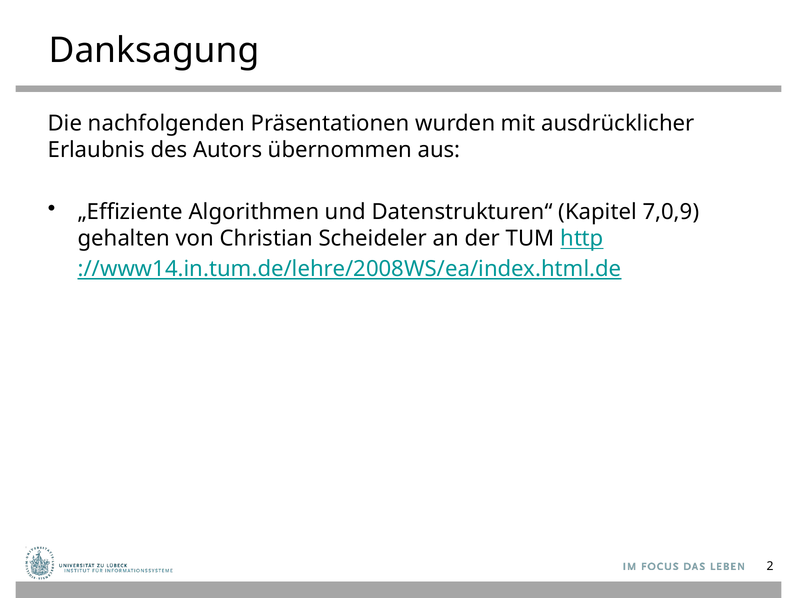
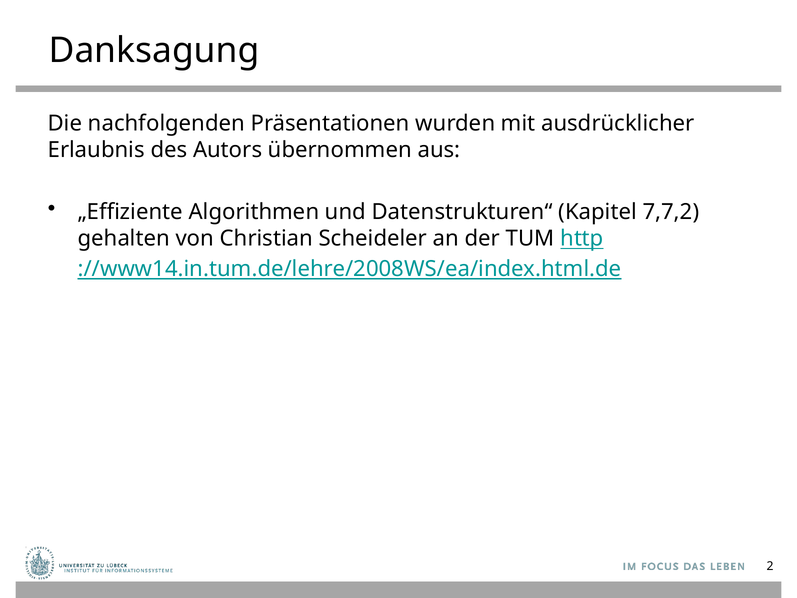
7,0,9: 7,0,9 -> 7,7,2 (671, 212)
